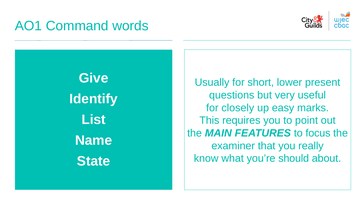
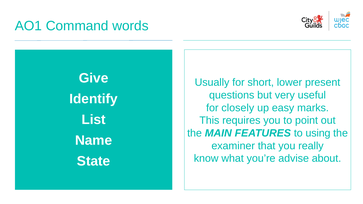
focus: focus -> using (318, 133)
should: should -> advise (294, 159)
